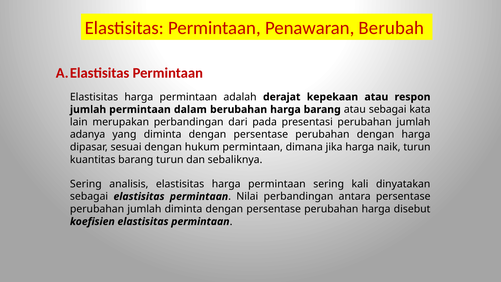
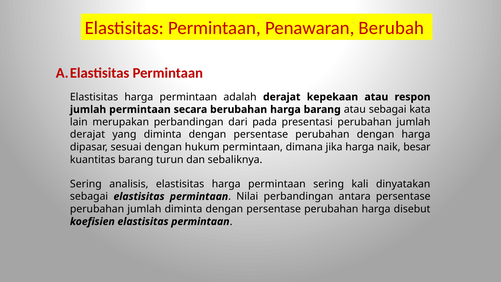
dalam: dalam -> secara (190, 109)
adanya: adanya -> derajat (88, 134)
naik turun: turun -> besar (417, 147)
